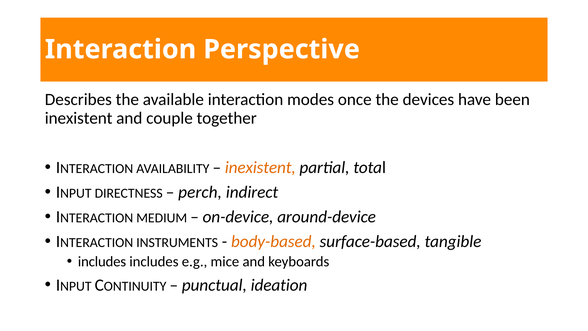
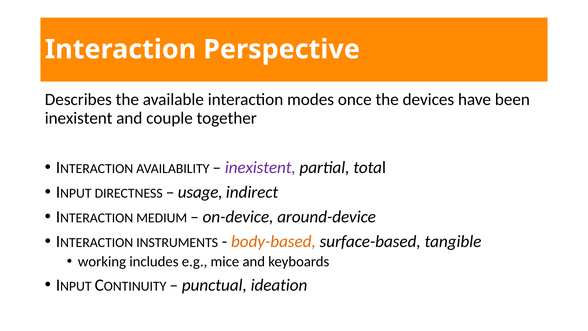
inexistent colour: orange -> purple (260, 167)
perch: perch -> usage (200, 192)
includes: includes -> working (102, 261)
